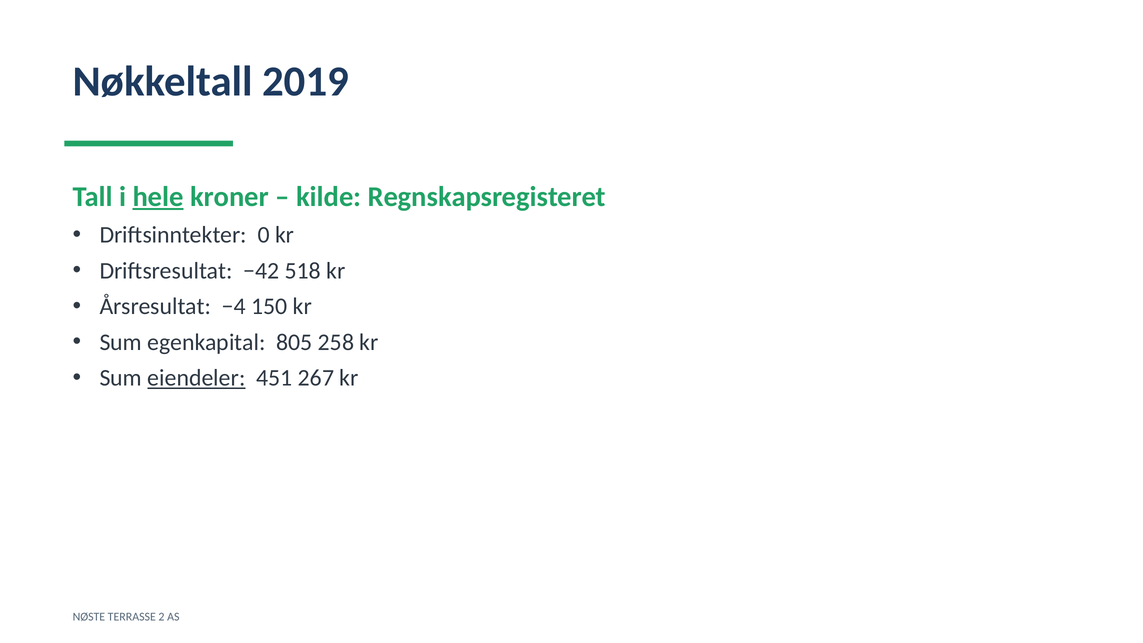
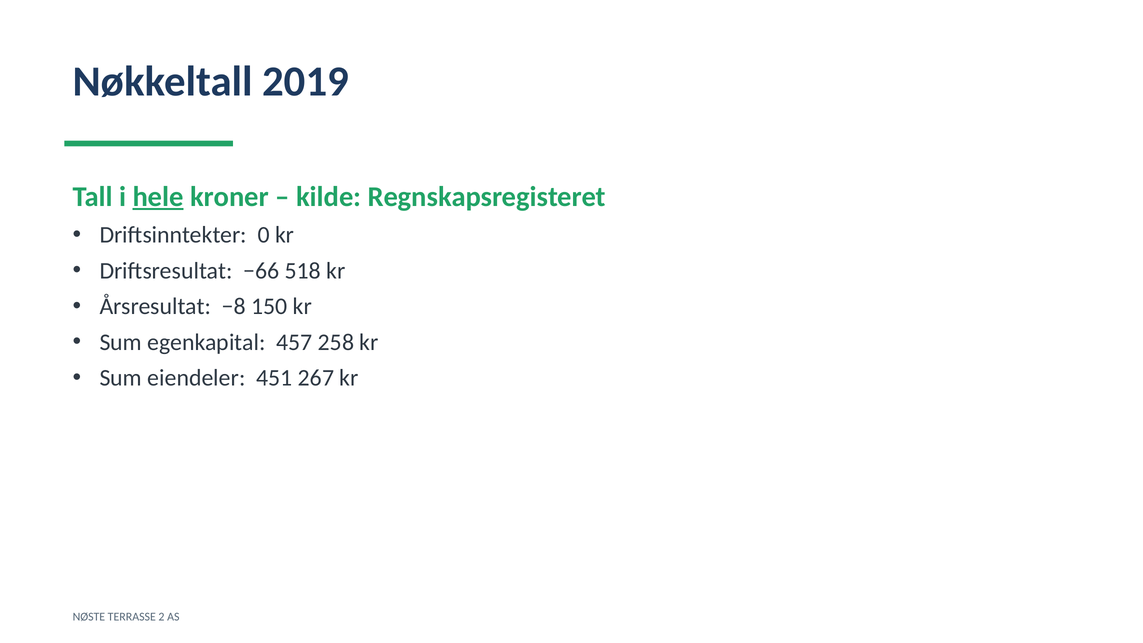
−42: −42 -> −66 (261, 271)
−4: −4 -> −8 (234, 307)
805: 805 -> 457 (294, 342)
eiendeler underline: present -> none (196, 378)
